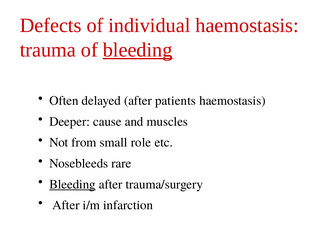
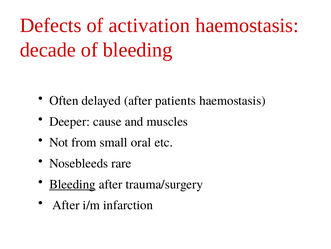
individual: individual -> activation (149, 25)
trauma: trauma -> decade (48, 50)
bleeding underline: present -> none (138, 50)
role: role -> oral (141, 142)
